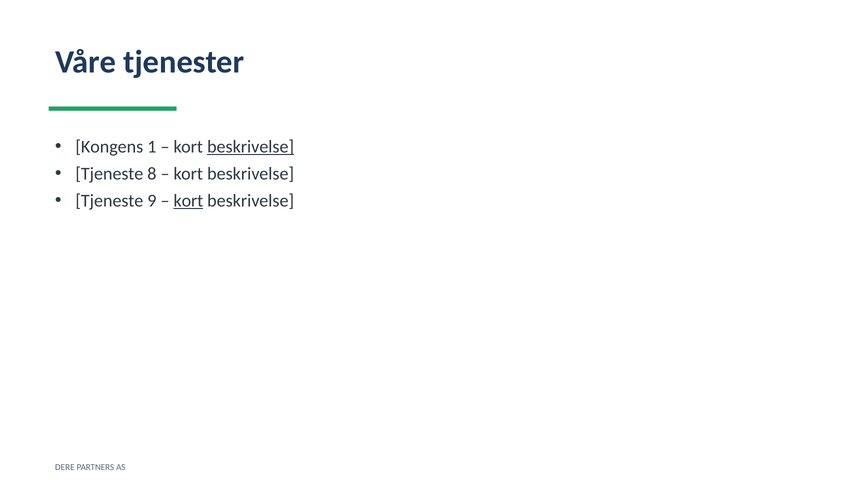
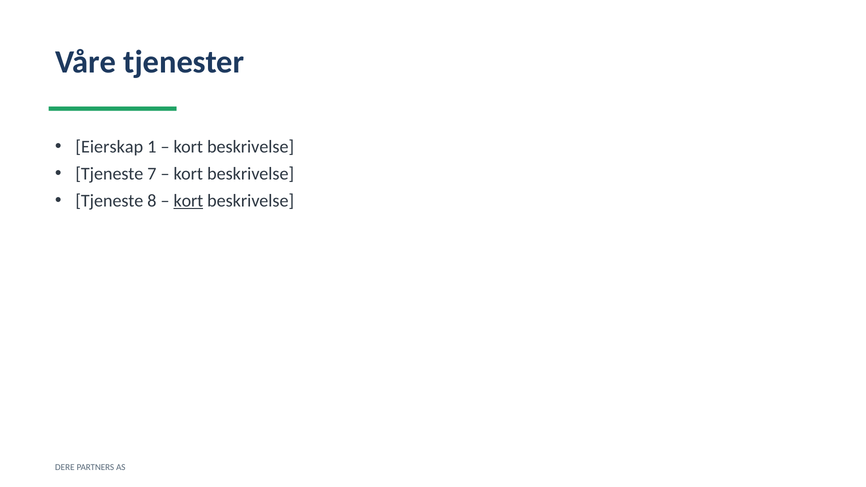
Kongens: Kongens -> Eierskap (109, 147)
beskrivelse underline: present -> none (251, 147)
8: 8 -> 7 (152, 174)
9: 9 -> 8 (152, 201)
